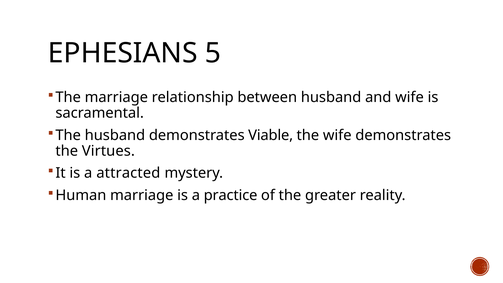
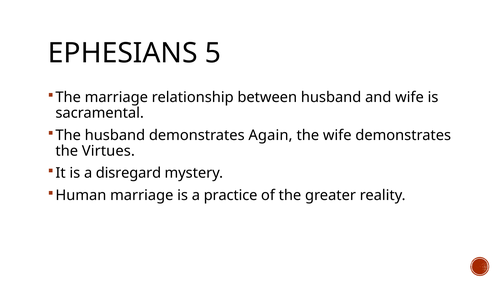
Viable: Viable -> Again (271, 135)
attracted: attracted -> disregard (128, 173)
